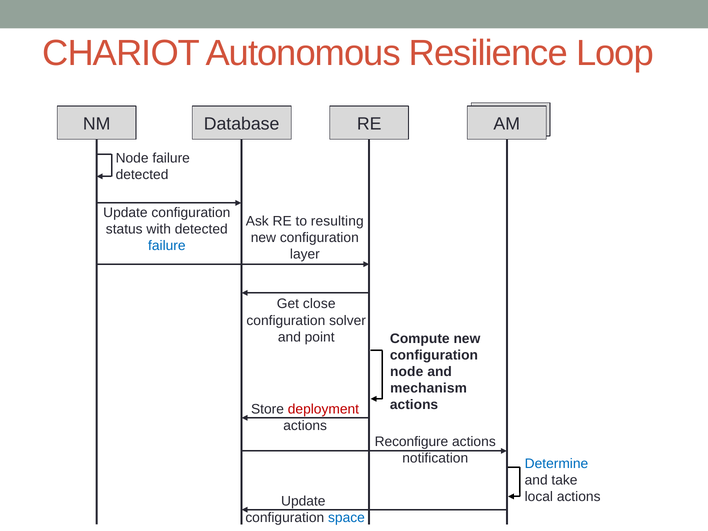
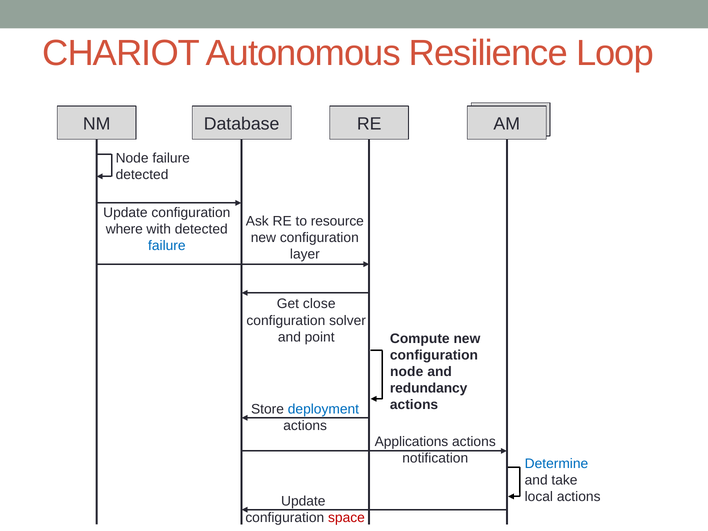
resulting: resulting -> resource (337, 221)
status: status -> where (124, 229)
mechanism: mechanism -> redundancy (429, 388)
deployment colour: red -> blue (323, 409)
Reconfigure: Reconfigure -> Applications (411, 442)
space colour: blue -> red (346, 518)
